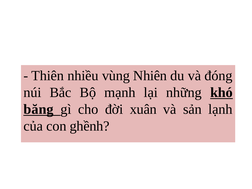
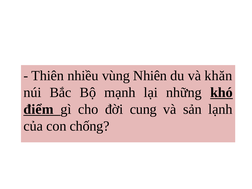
đóng: đóng -> khăn (218, 76)
băng: băng -> điểm (39, 109)
xuân: xuân -> cung (143, 109)
ghềnh: ghềnh -> chống (90, 126)
